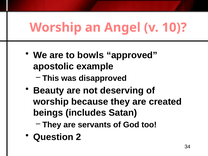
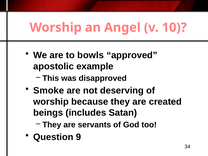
Beauty: Beauty -> Smoke (49, 91)
2: 2 -> 9 (78, 137)
